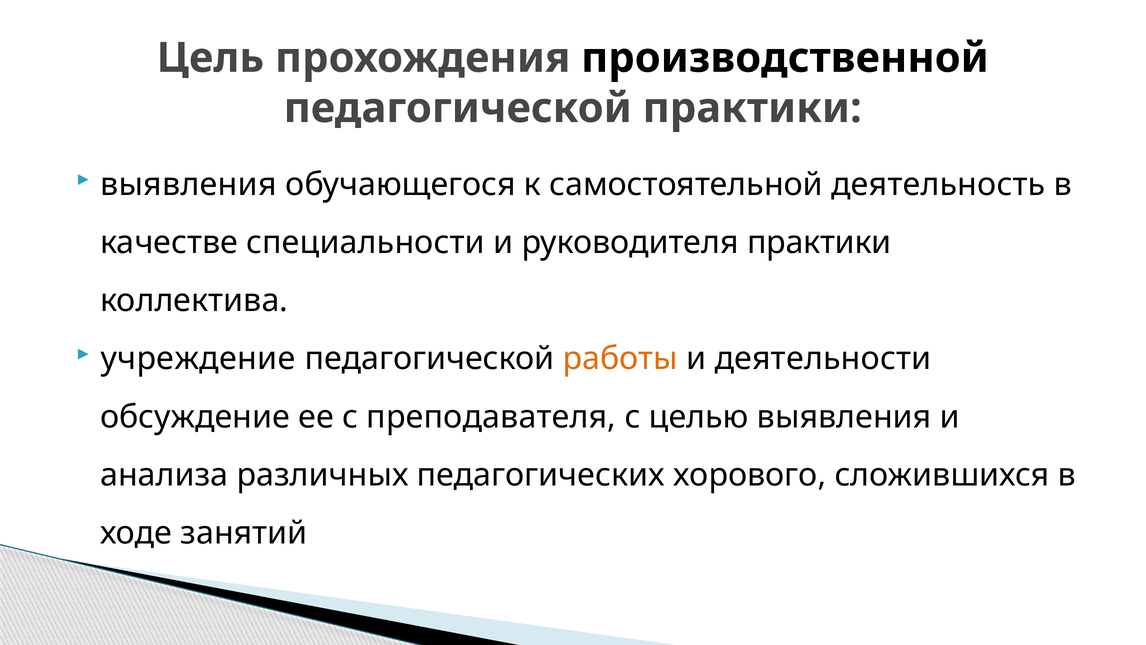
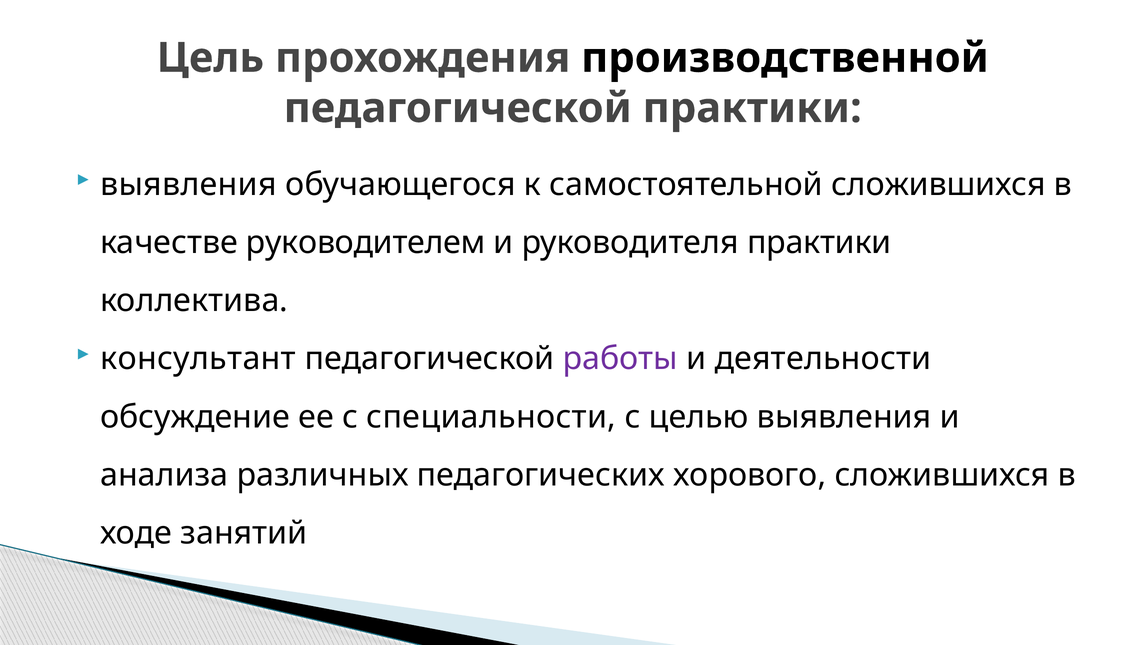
самостоятельной деятельность: деятельность -> сложившихся (939, 184)
специальности: специальности -> руководителем (366, 243)
учреждение: учреждение -> консультант (198, 359)
работы colour: orange -> purple (620, 359)
преподавателя: преподавателя -> специальности (491, 417)
